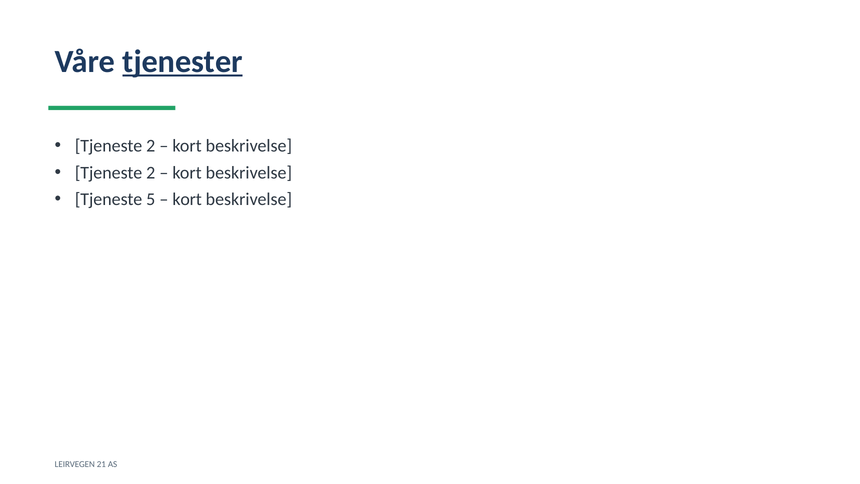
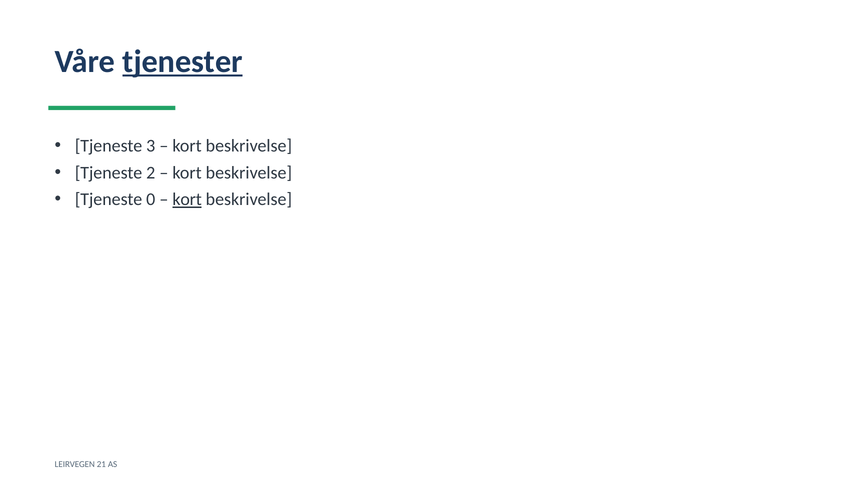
2: 2 -> 3 (151, 146)
5: 5 -> 0 (151, 199)
kort underline: none -> present (187, 199)
